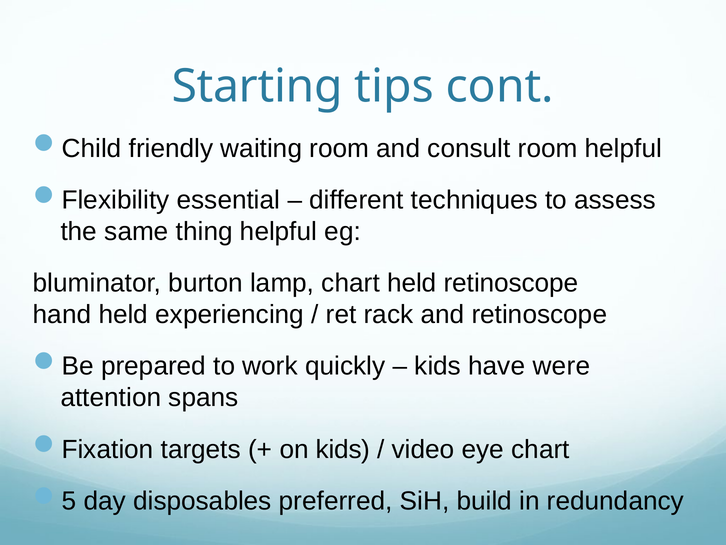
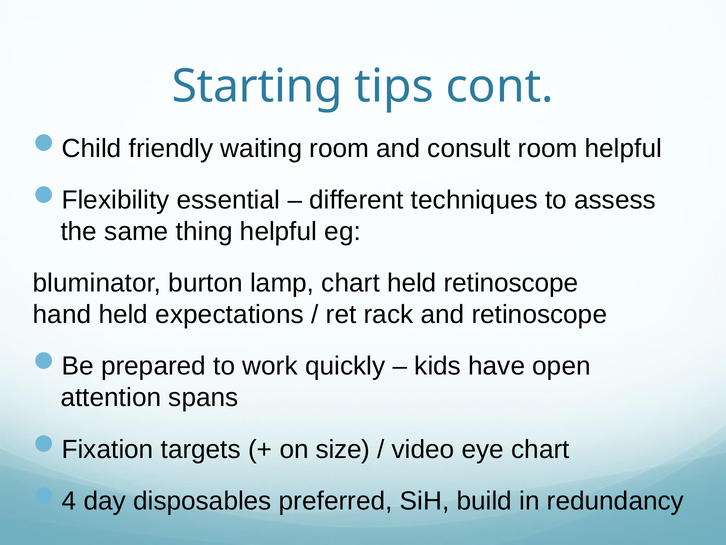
experiencing: experiencing -> expectations (230, 314)
were: were -> open (562, 366)
on kids: kids -> size (343, 449)
5: 5 -> 4 (69, 501)
